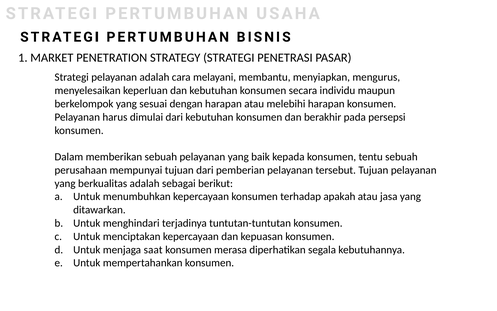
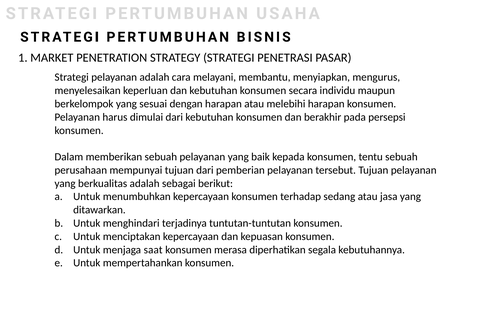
apakah: apakah -> sedang (339, 196)
